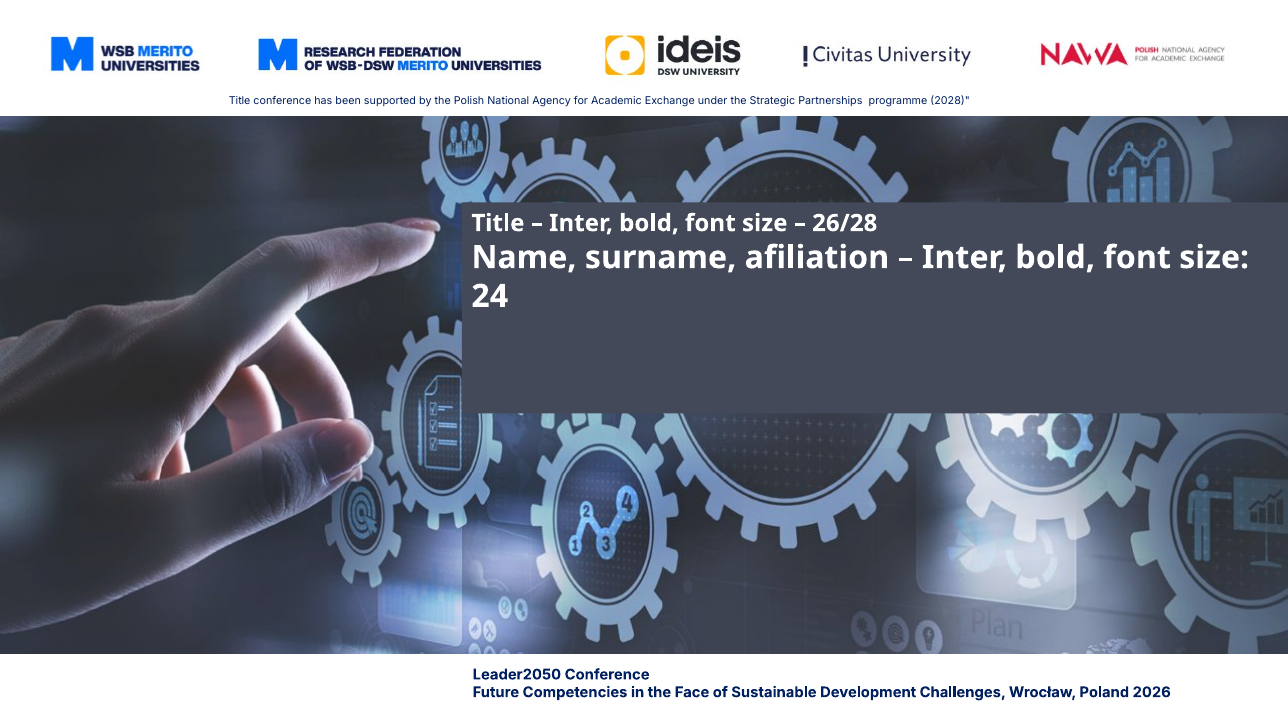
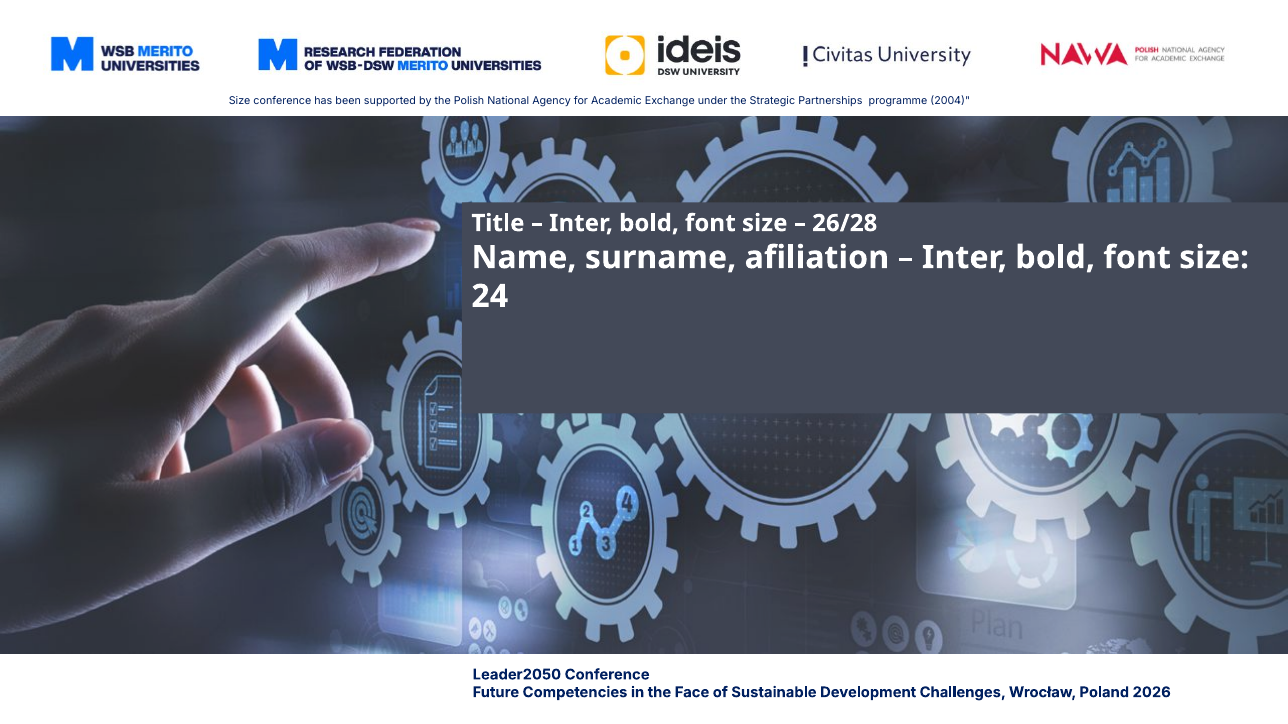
Title: Title -> Size (240, 101)
2028: 2028 -> 2004 (950, 101)
